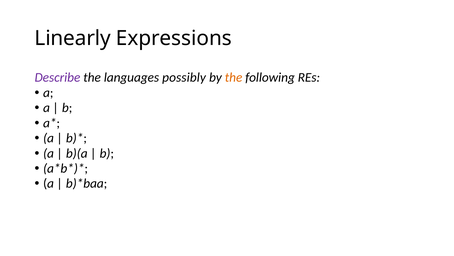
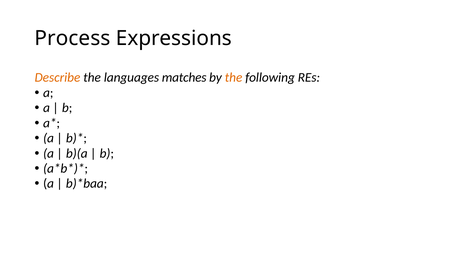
Linearly: Linearly -> Process (73, 38)
Describe colour: purple -> orange (57, 77)
possibly: possibly -> matches (184, 77)
